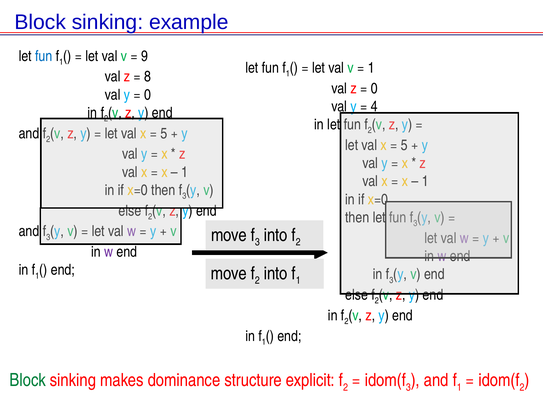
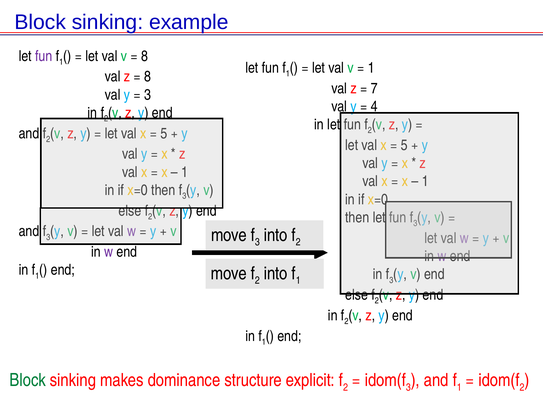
fun colour: blue -> purple (44, 56)
9: 9 -> 8 (145, 56)
0: 0 -> 7 (374, 88)
0: 0 -> 3 (148, 95)
